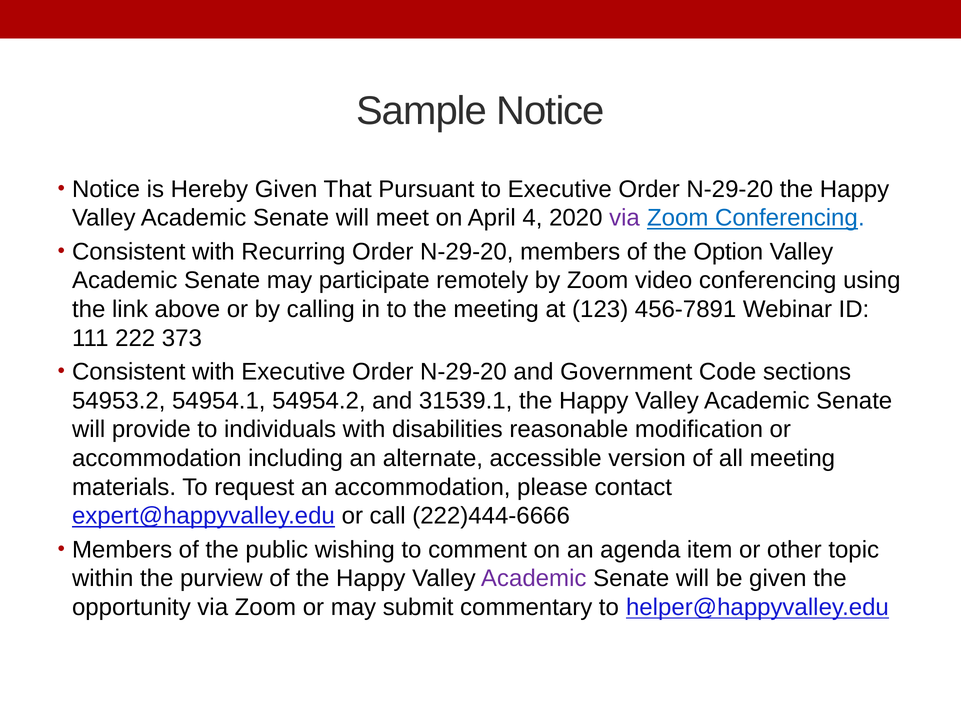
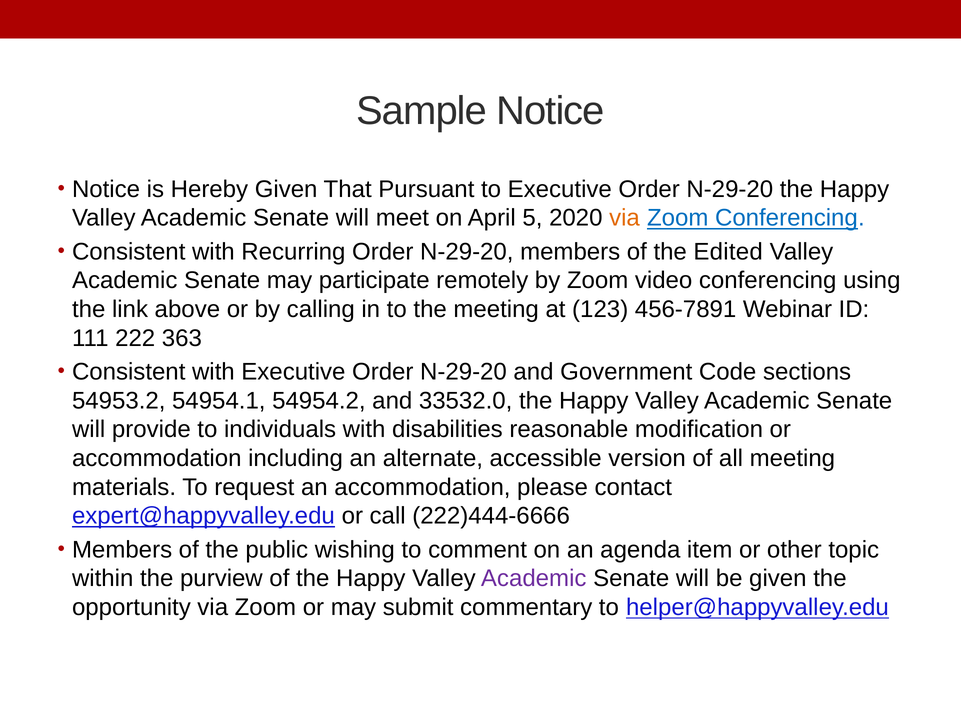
4: 4 -> 5 (532, 218)
via colour: purple -> orange (624, 218)
Option: Option -> Edited (728, 252)
373: 373 -> 363 (182, 338)
31539.1: 31539.1 -> 33532.0 (466, 400)
